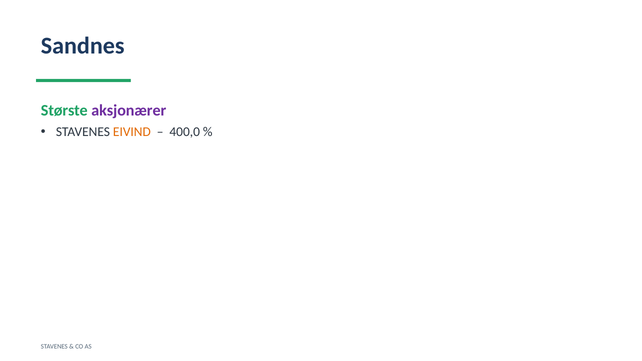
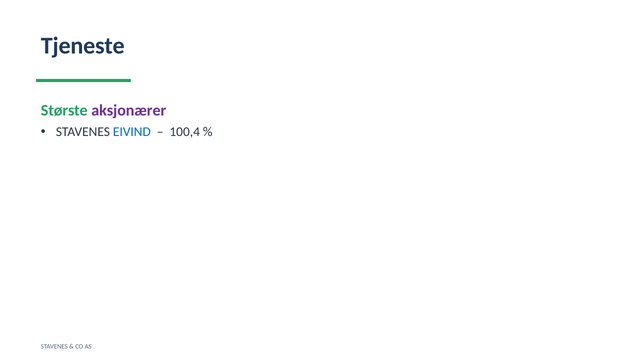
Sandnes: Sandnes -> Tjeneste (83, 46)
EIVIND colour: orange -> blue (132, 132)
400,0: 400,0 -> 100,4 (185, 132)
